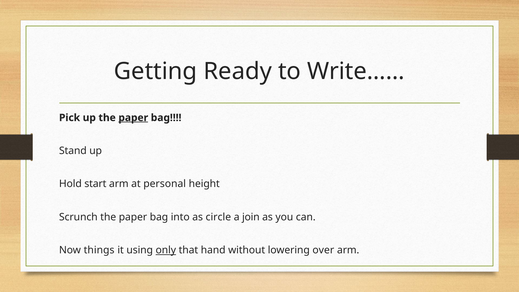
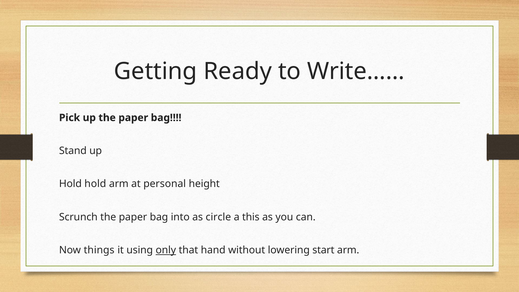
paper underline: present -> none (133, 118)
Hold start: start -> hold (95, 184)
join: join -> this (251, 217)
over: over -> start (323, 250)
